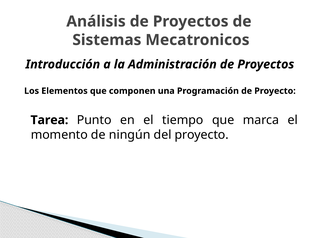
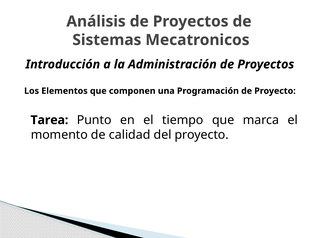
ningún: ningún -> calidad (130, 135)
